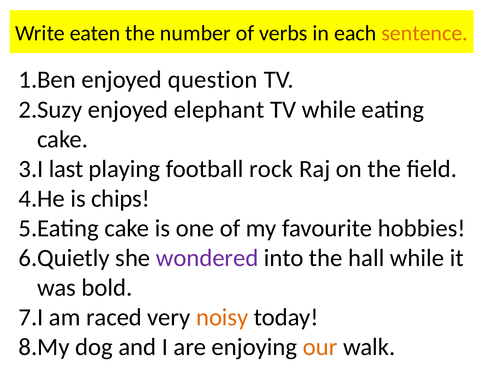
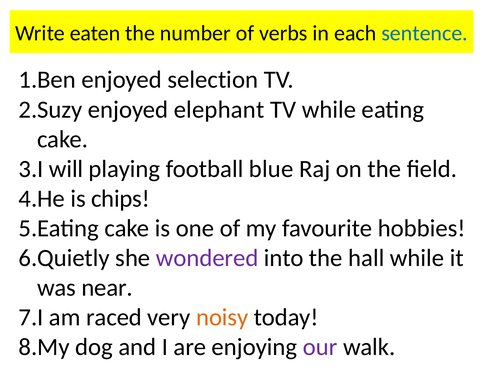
sentence colour: orange -> blue (425, 33)
question: question -> selection (213, 80)
last: last -> will (66, 169)
rock: rock -> blue (271, 169)
bold: bold -> near (107, 288)
our colour: orange -> purple (320, 347)
